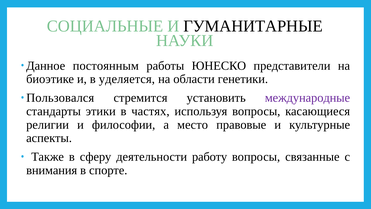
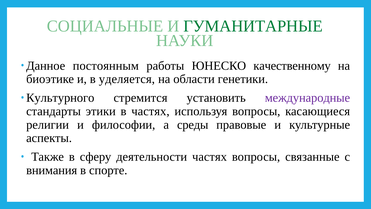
ГУМАНИТАРНЫЕ colour: black -> green (253, 26)
представители: представители -> качественному (292, 66)
Пользовался: Пользовался -> Культурного (60, 98)
место: место -> среды (193, 124)
деятельности работу: работу -> частях (210, 157)
